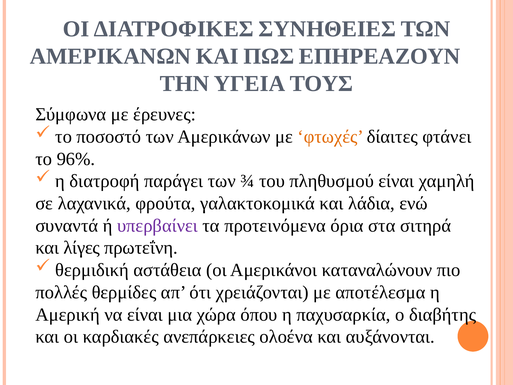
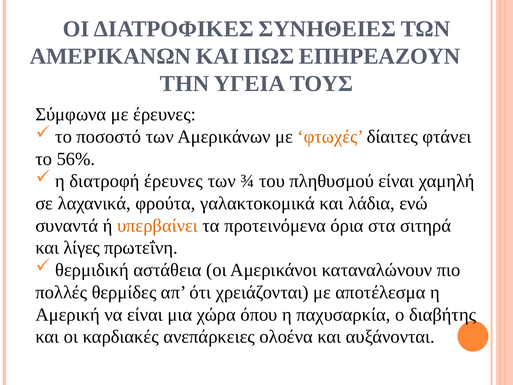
96%: 96% -> 56% (76, 159)
διατροφή παράγει: παράγει -> έρευνες (174, 181)
υπερβαίνει colour: purple -> orange (158, 226)
